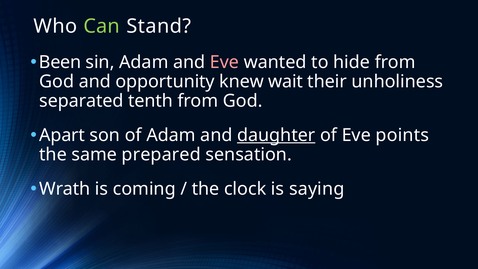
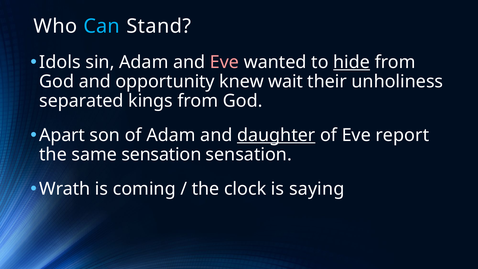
Can colour: light green -> light blue (102, 26)
Been: Been -> Idols (60, 62)
hide underline: none -> present (352, 62)
tenth: tenth -> kings (151, 101)
points: points -> report (402, 135)
same prepared: prepared -> sensation (161, 155)
